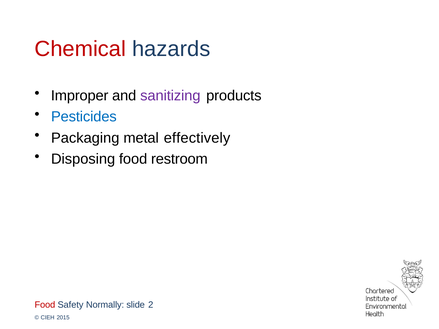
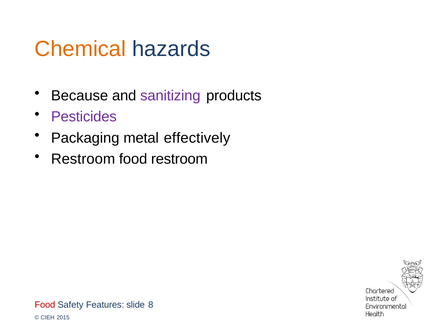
Chemical colour: red -> orange (80, 49)
Improper: Improper -> Because (80, 96)
Pesticides colour: blue -> purple (84, 117)
Disposing: Disposing -> Restroom (83, 159)
Normally: Normally -> Features (105, 305)
2: 2 -> 8 (151, 305)
